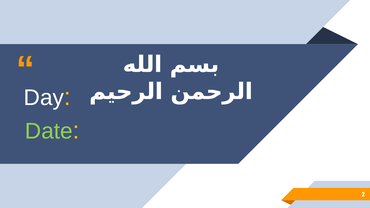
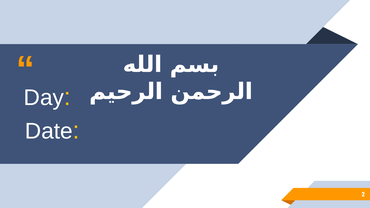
Date colour: light green -> white (49, 131)
